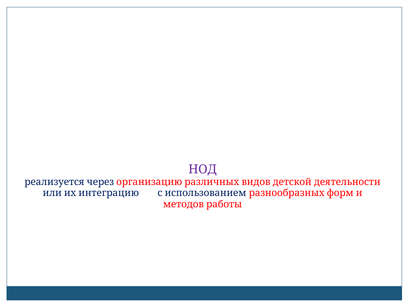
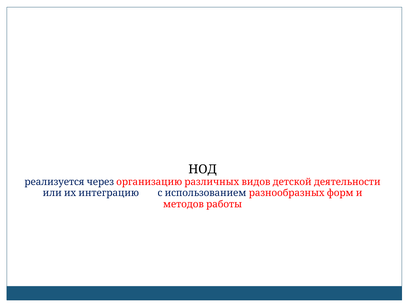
НОД colour: purple -> black (203, 169)
